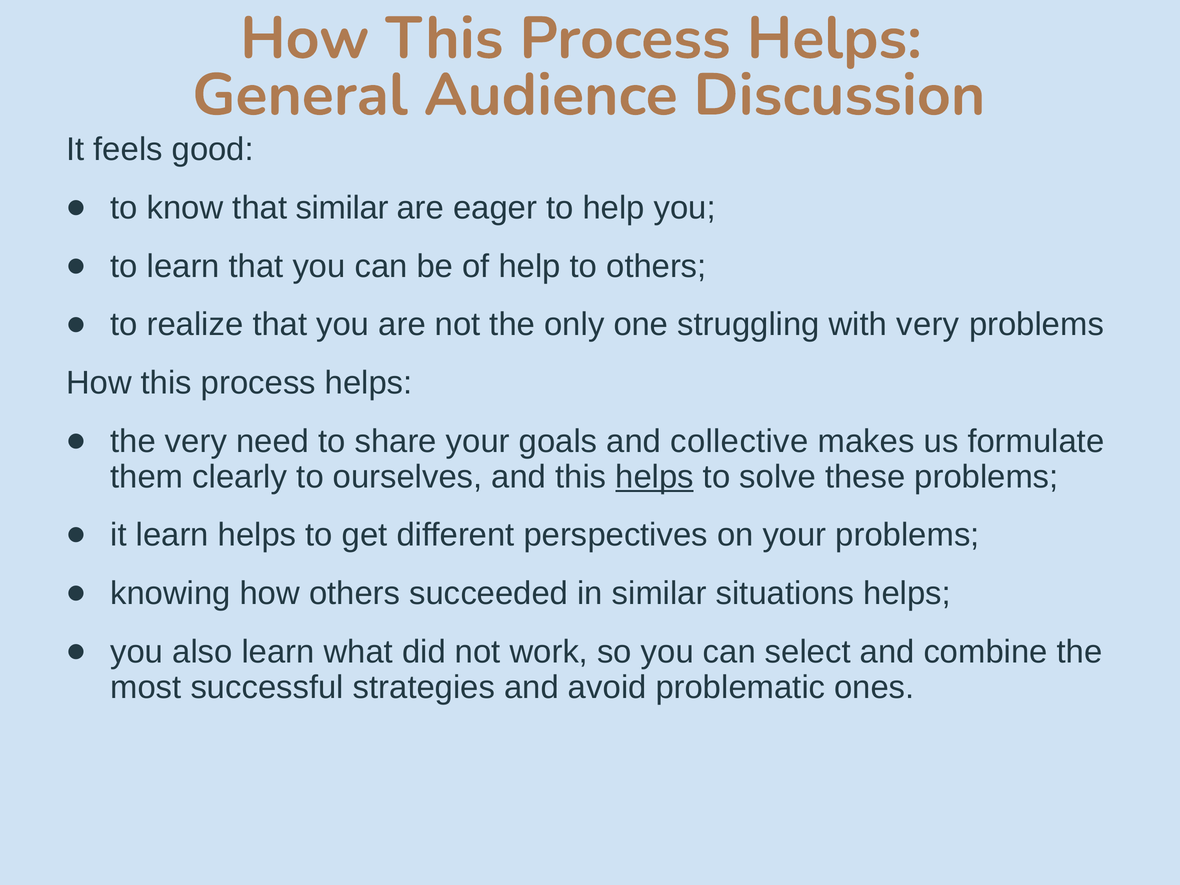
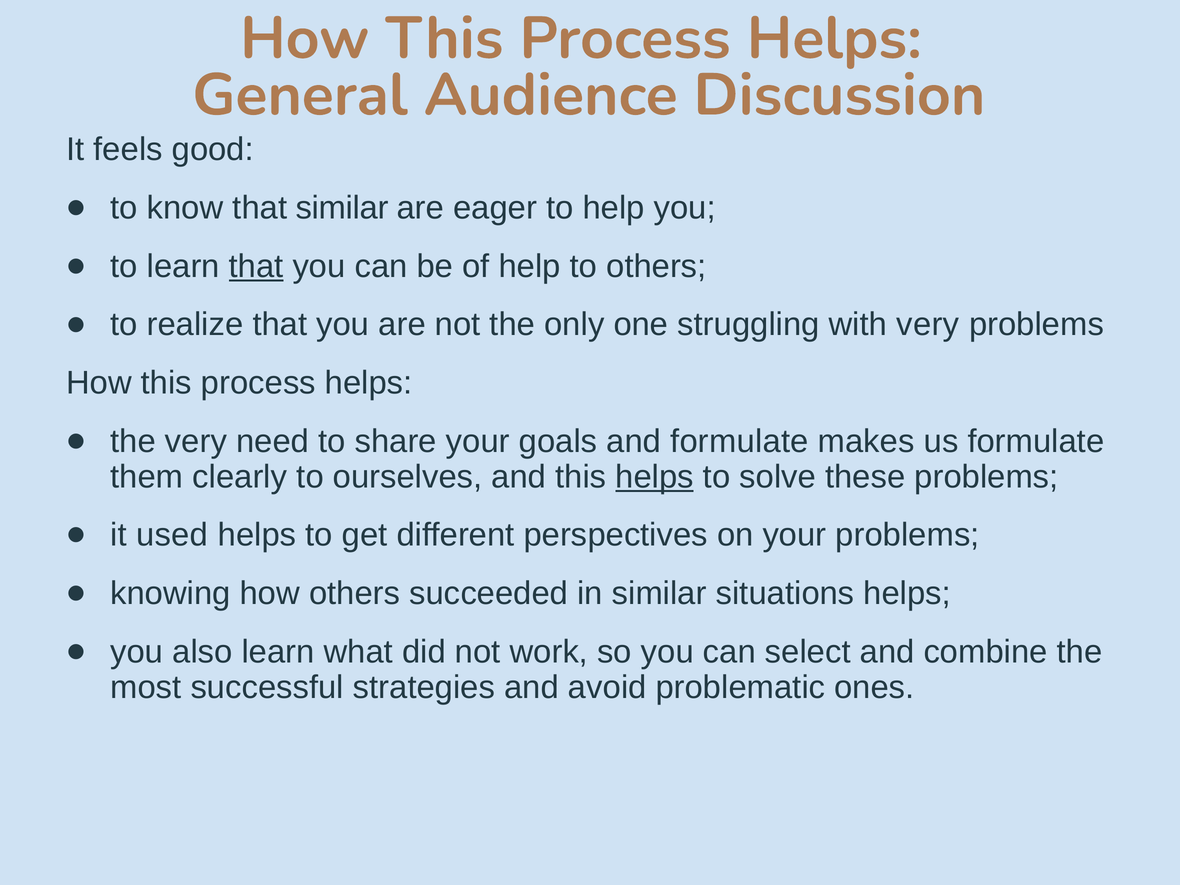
that underline: none -> present (256, 266)
and collective: collective -> formulate (739, 441)
it learn: learn -> used (172, 535)
